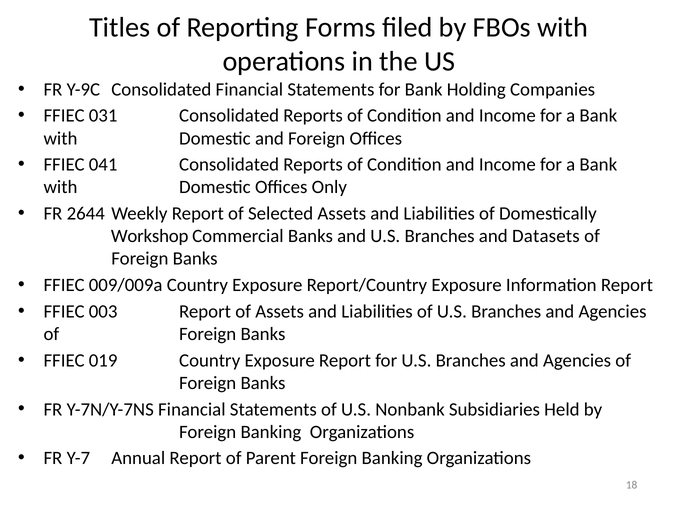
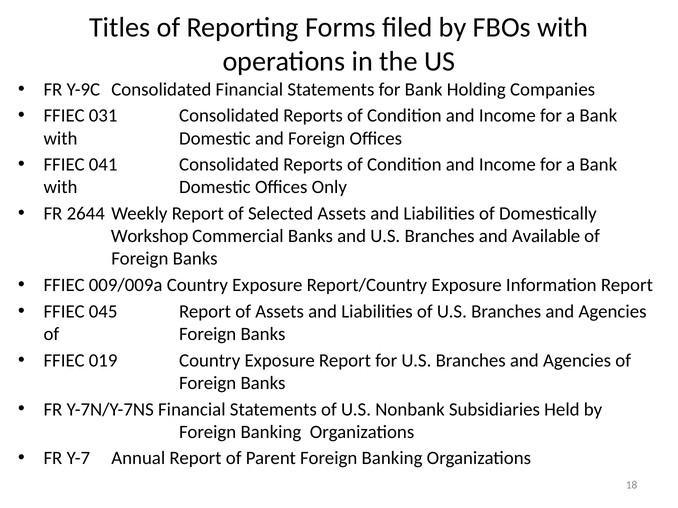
Datasets: Datasets -> Available (546, 236)
003: 003 -> 045 (103, 312)
